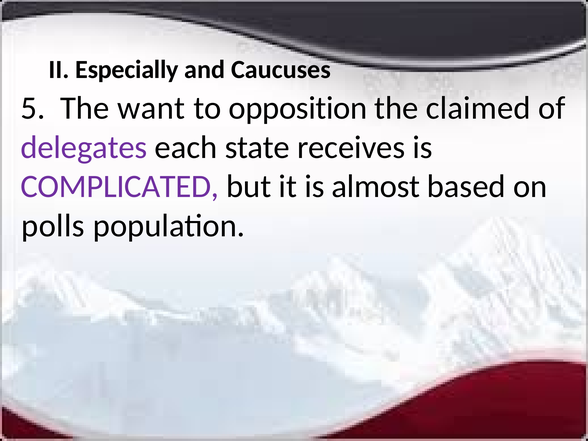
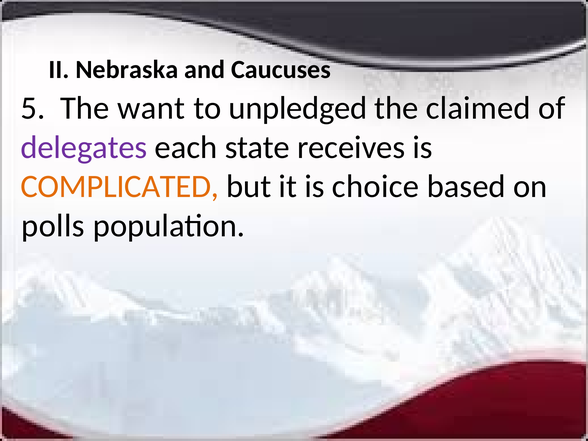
Especially: Especially -> Nebraska (127, 69)
opposition: opposition -> unpledged (298, 108)
COMPLICATED colour: purple -> orange (120, 187)
almost: almost -> choice (376, 187)
